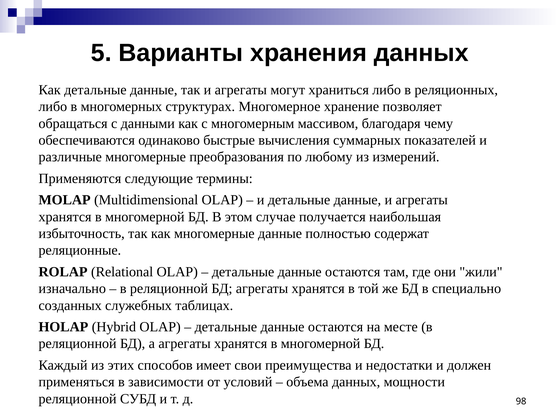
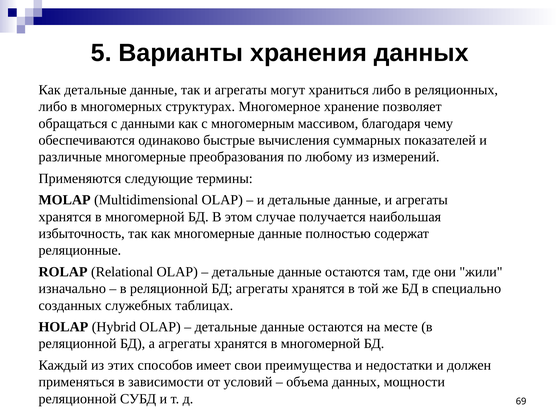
98: 98 -> 69 (521, 401)
